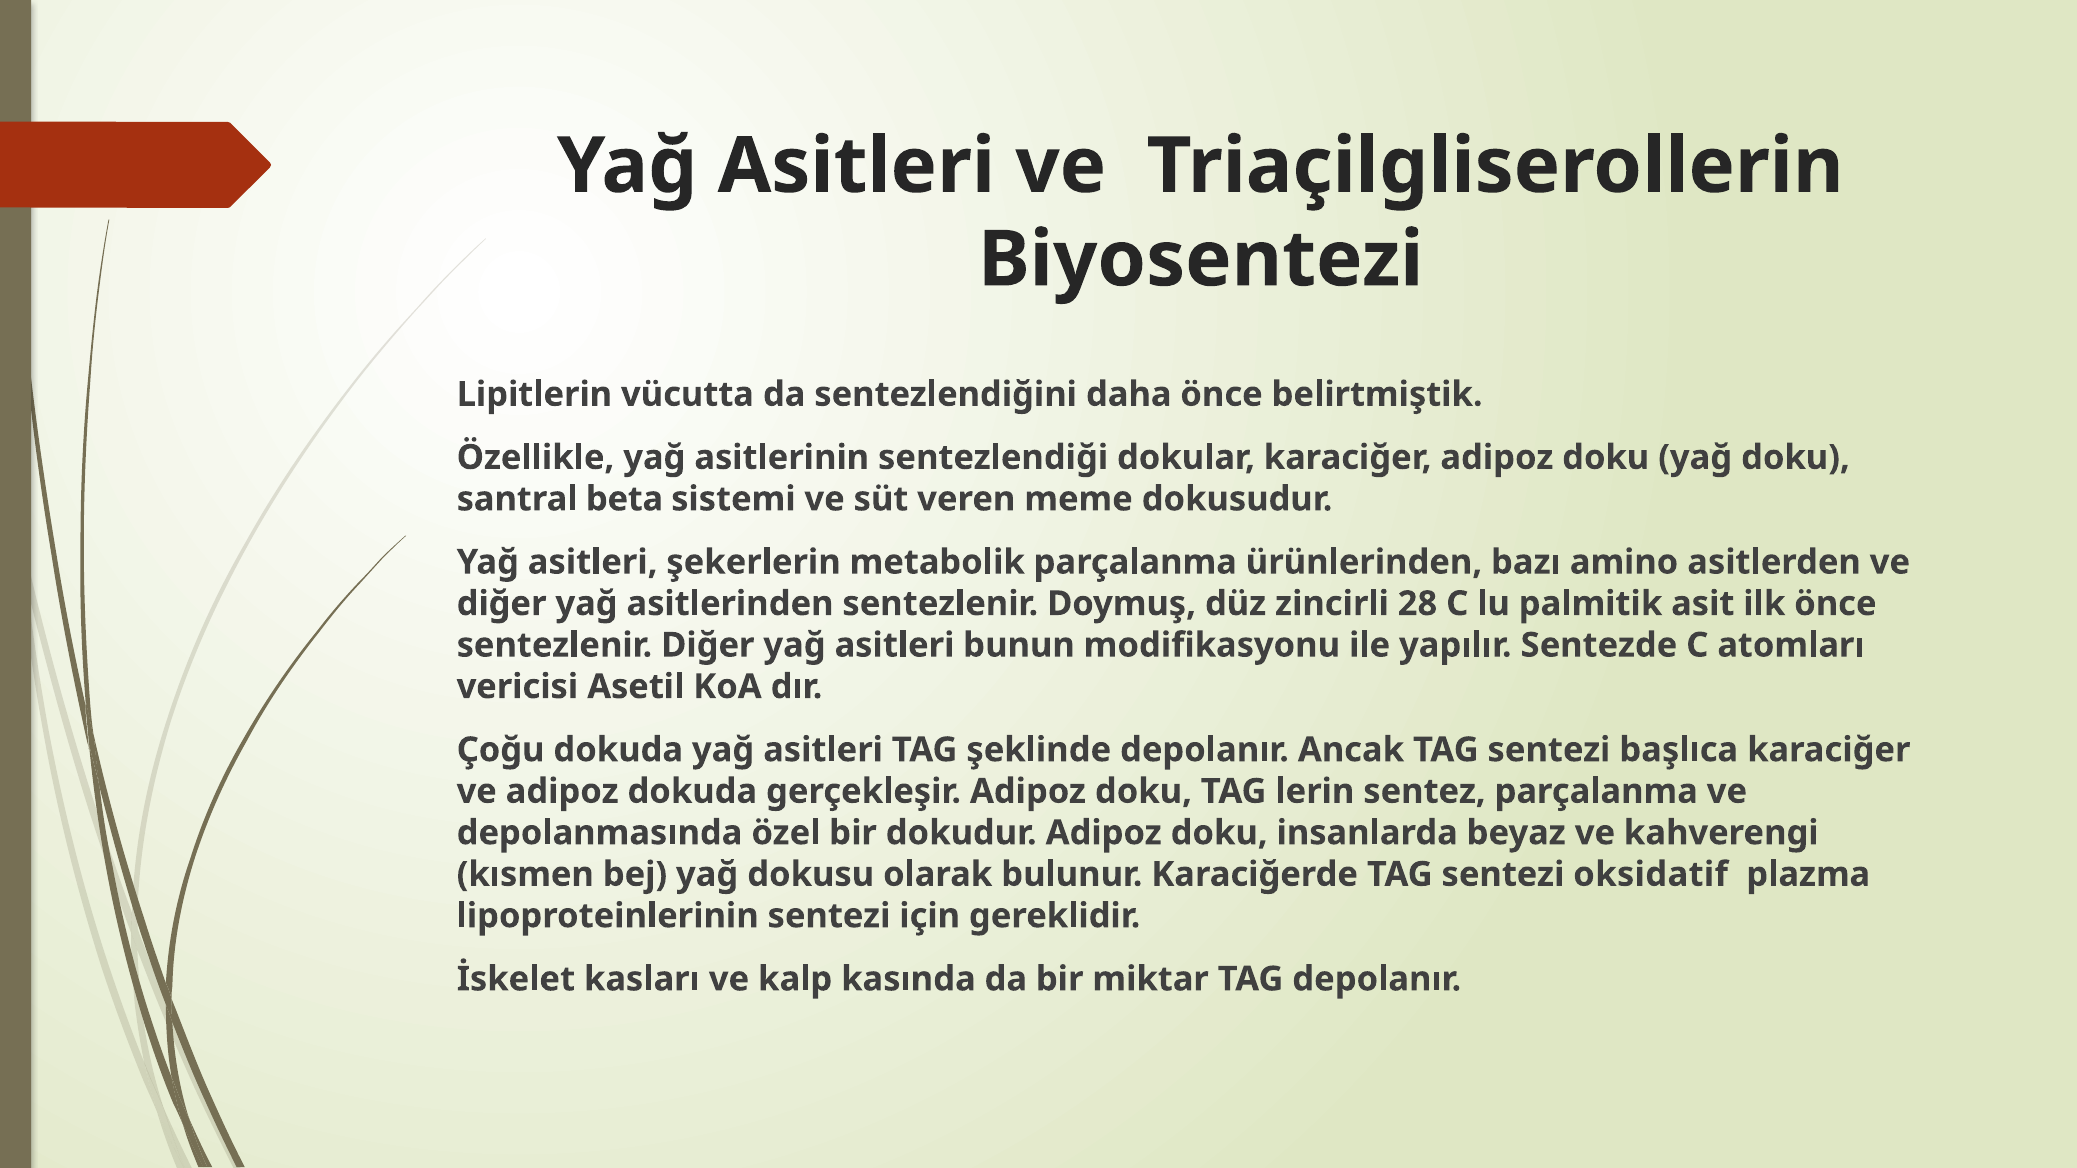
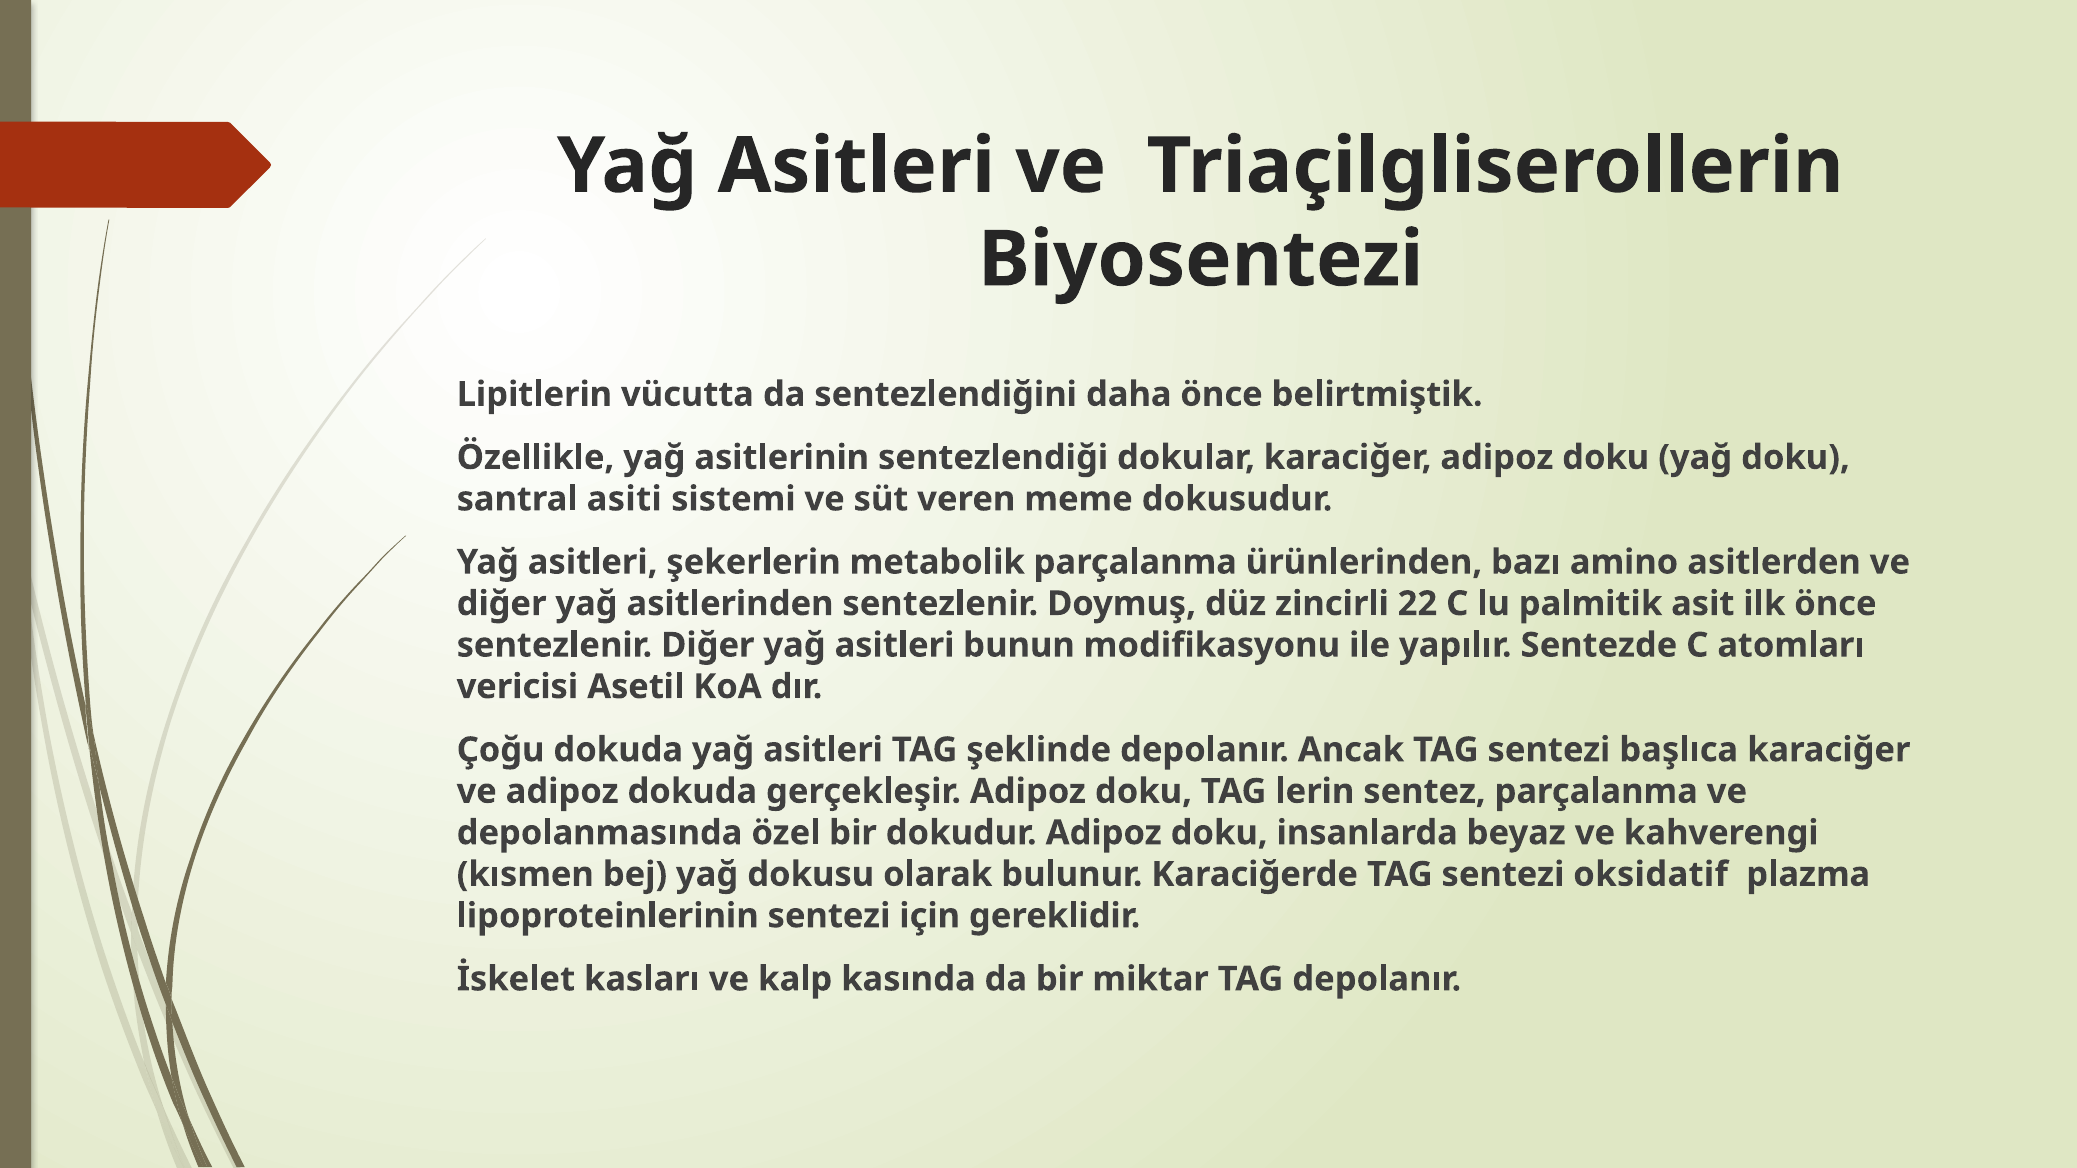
beta: beta -> asiti (624, 499)
28: 28 -> 22 (1417, 604)
